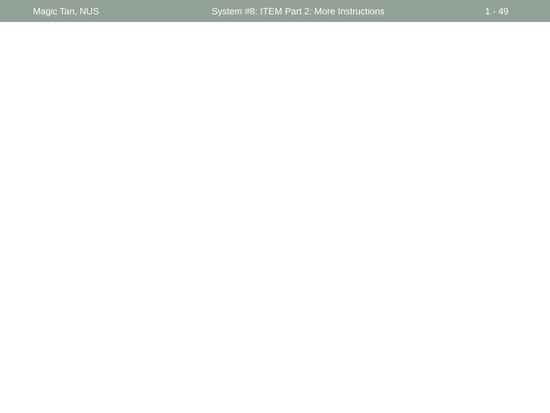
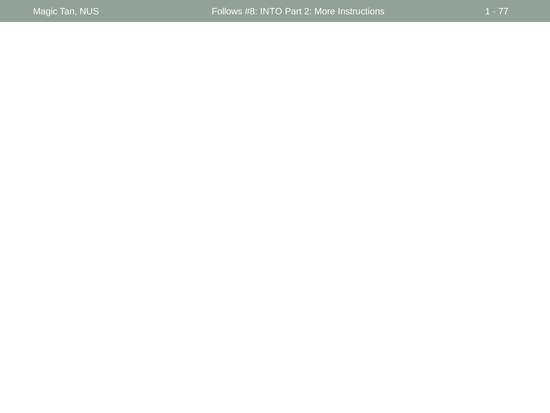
System: System -> Follows (227, 12)
ITEM: ITEM -> INTO (271, 12)
49: 49 -> 77 (503, 12)
